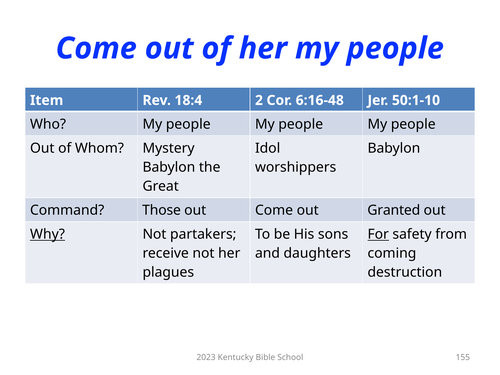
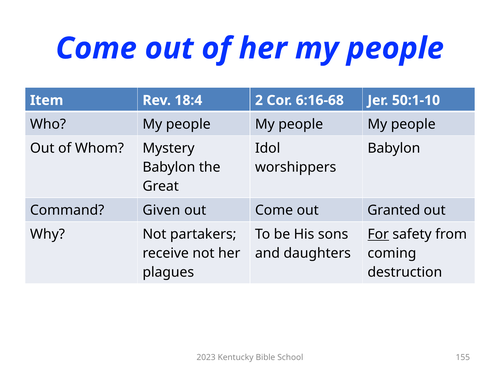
6:16-48: 6:16-48 -> 6:16-68 (320, 100)
Those: Those -> Given (161, 210)
Why underline: present -> none (47, 234)
